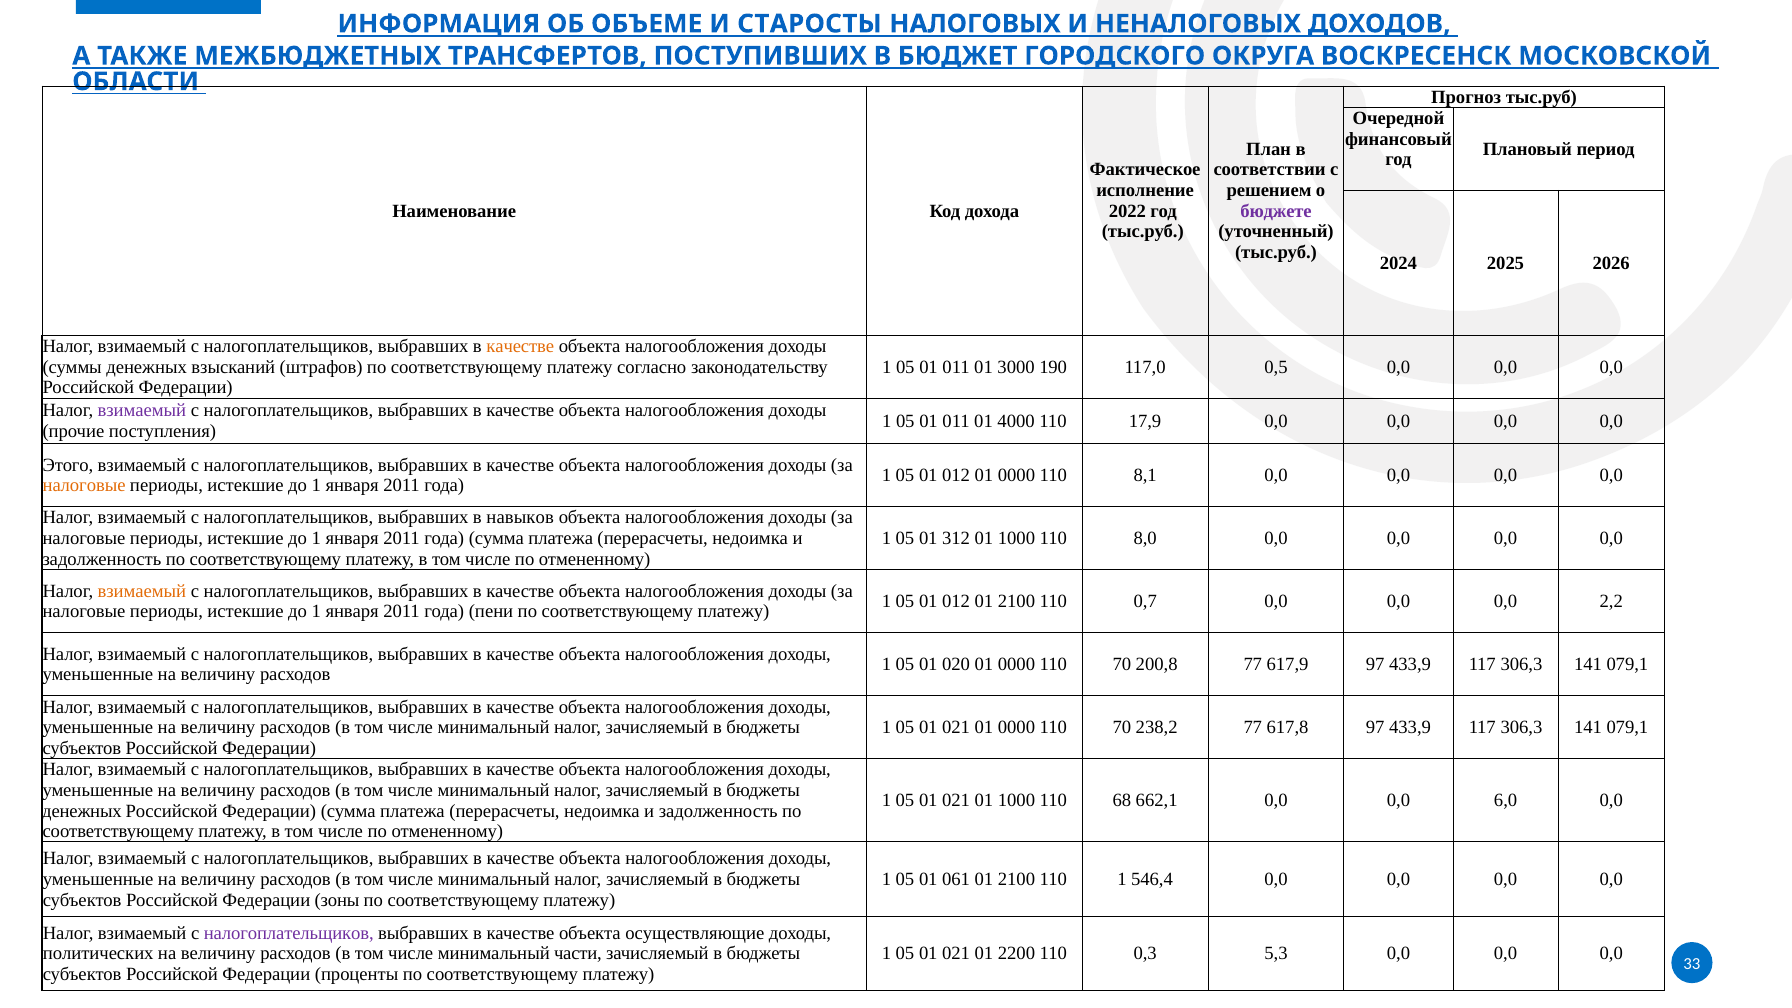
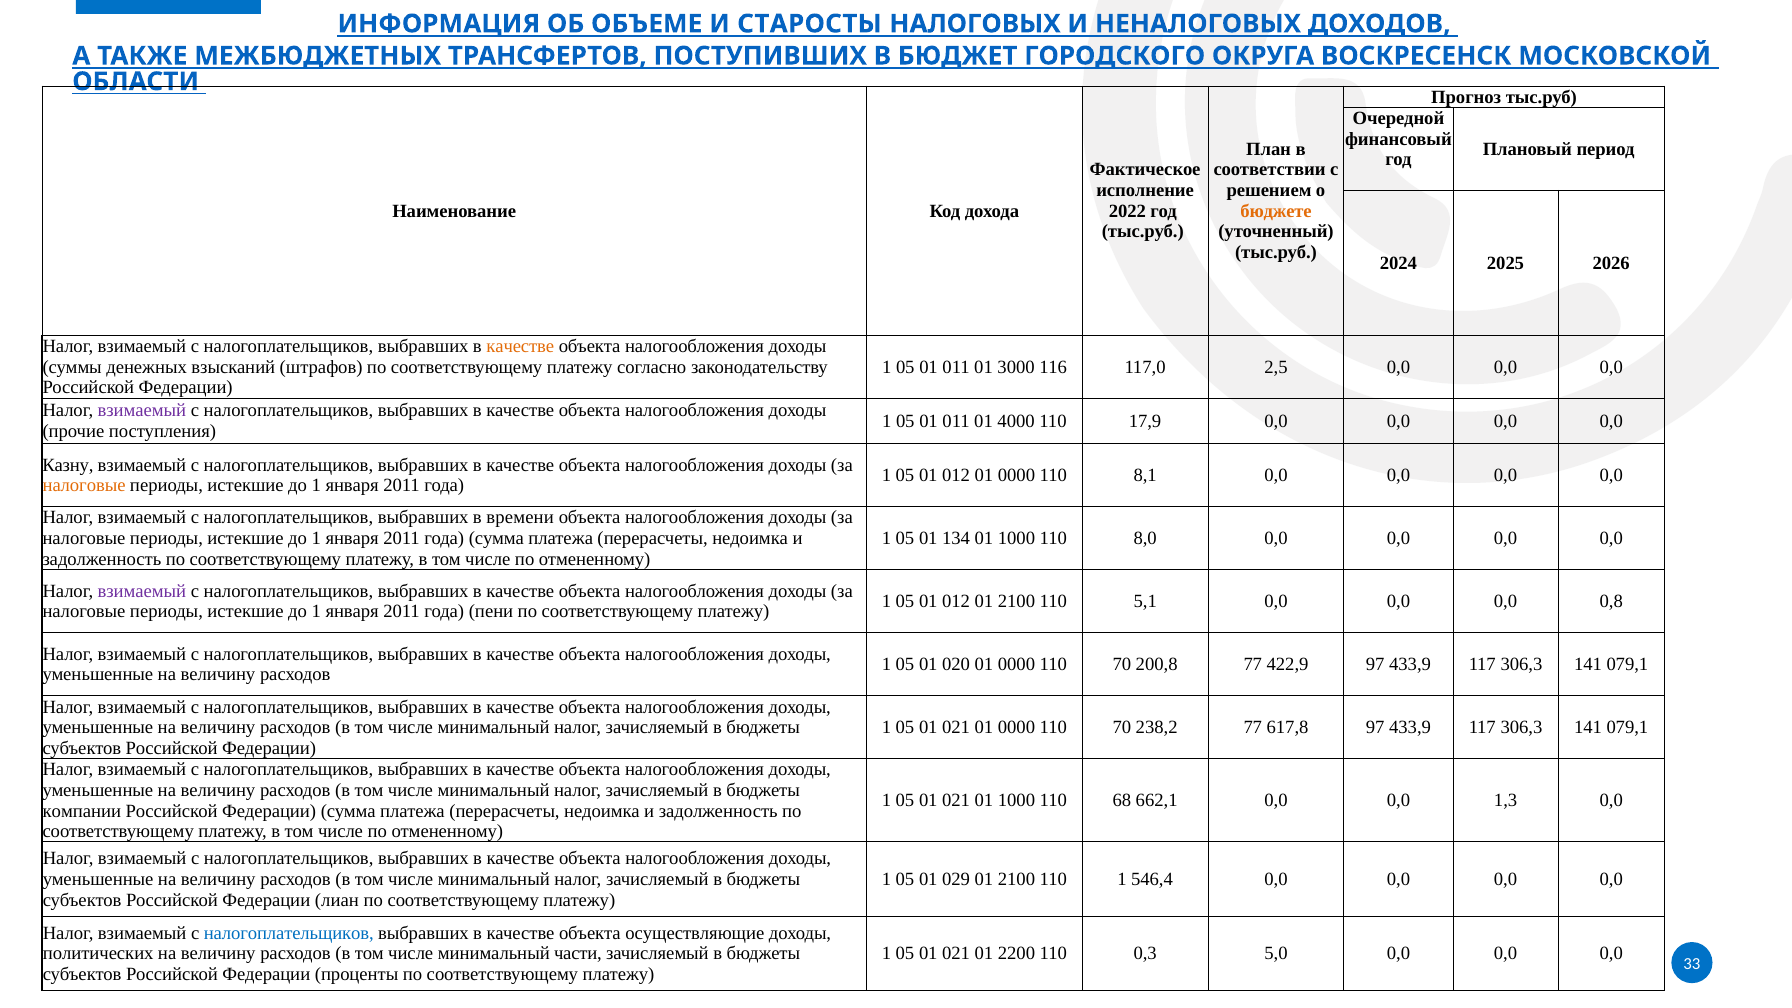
бюджете colour: purple -> orange (1276, 211)
190: 190 -> 116 (1053, 367)
0,5: 0,5 -> 2,5 (1276, 367)
Этого: Этого -> Казну (68, 465)
навыков: навыков -> времени (520, 518)
312: 312 -> 134 (956, 538)
взимаемый colour: orange -> purple (142, 591)
0,7: 0,7 -> 5,1 (1145, 601)
2,2: 2,2 -> 0,8 (1611, 601)
617,9: 617,9 -> 422,9 (1288, 665)
6,0: 6,0 -> 1,3 (1506, 801)
денежных: денежных -> компании (82, 811)
061: 061 -> 029 (956, 879)
зоны: зоны -> лиан (337, 900)
налогоплательщиков colour: purple -> blue (289, 933)
5,3: 5,3 -> 5,0 (1276, 954)
